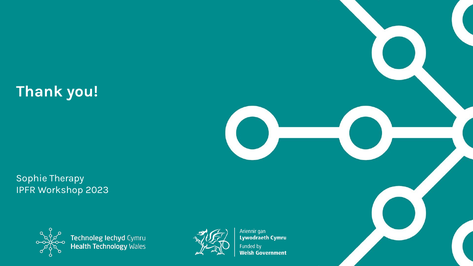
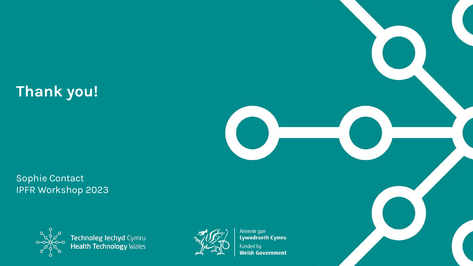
Therapy: Therapy -> Contact (67, 178)
